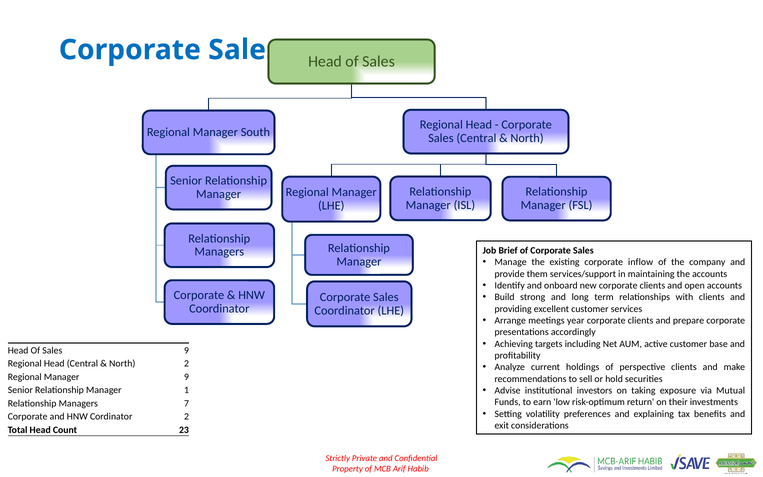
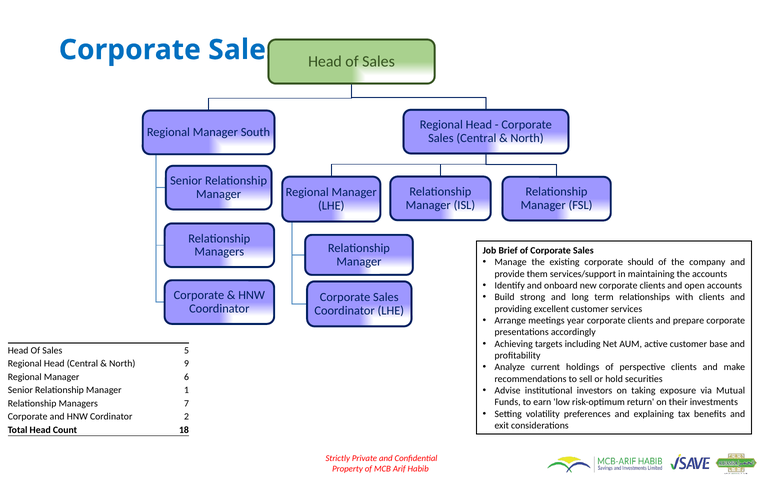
inflow: inflow -> should (641, 262)
Sales 9: 9 -> 5 (187, 350)
North 2: 2 -> 9 (187, 364)
Manager 9: 9 -> 6 (187, 377)
23: 23 -> 18 (184, 430)
